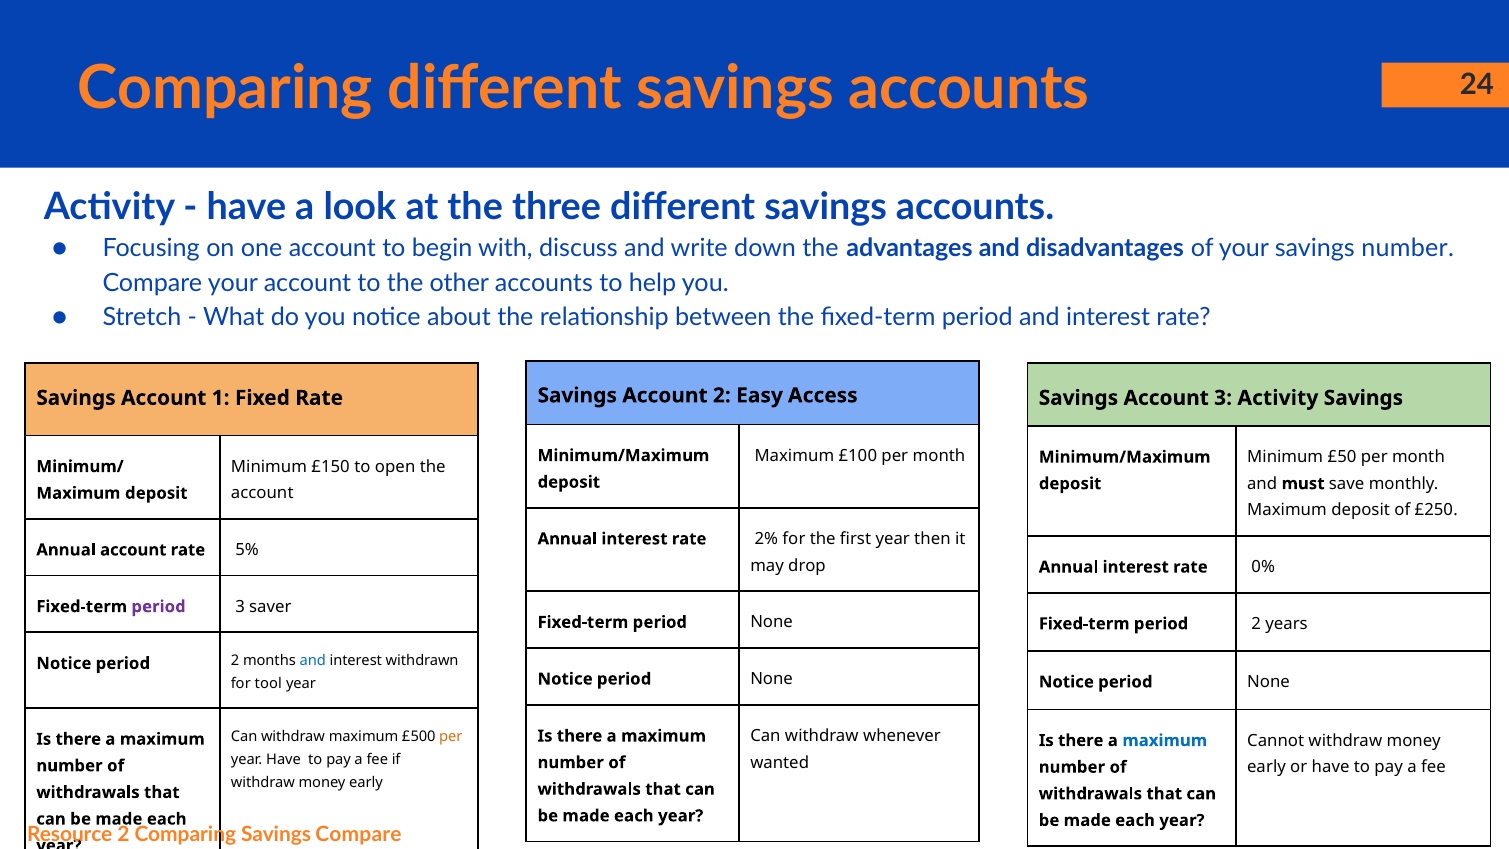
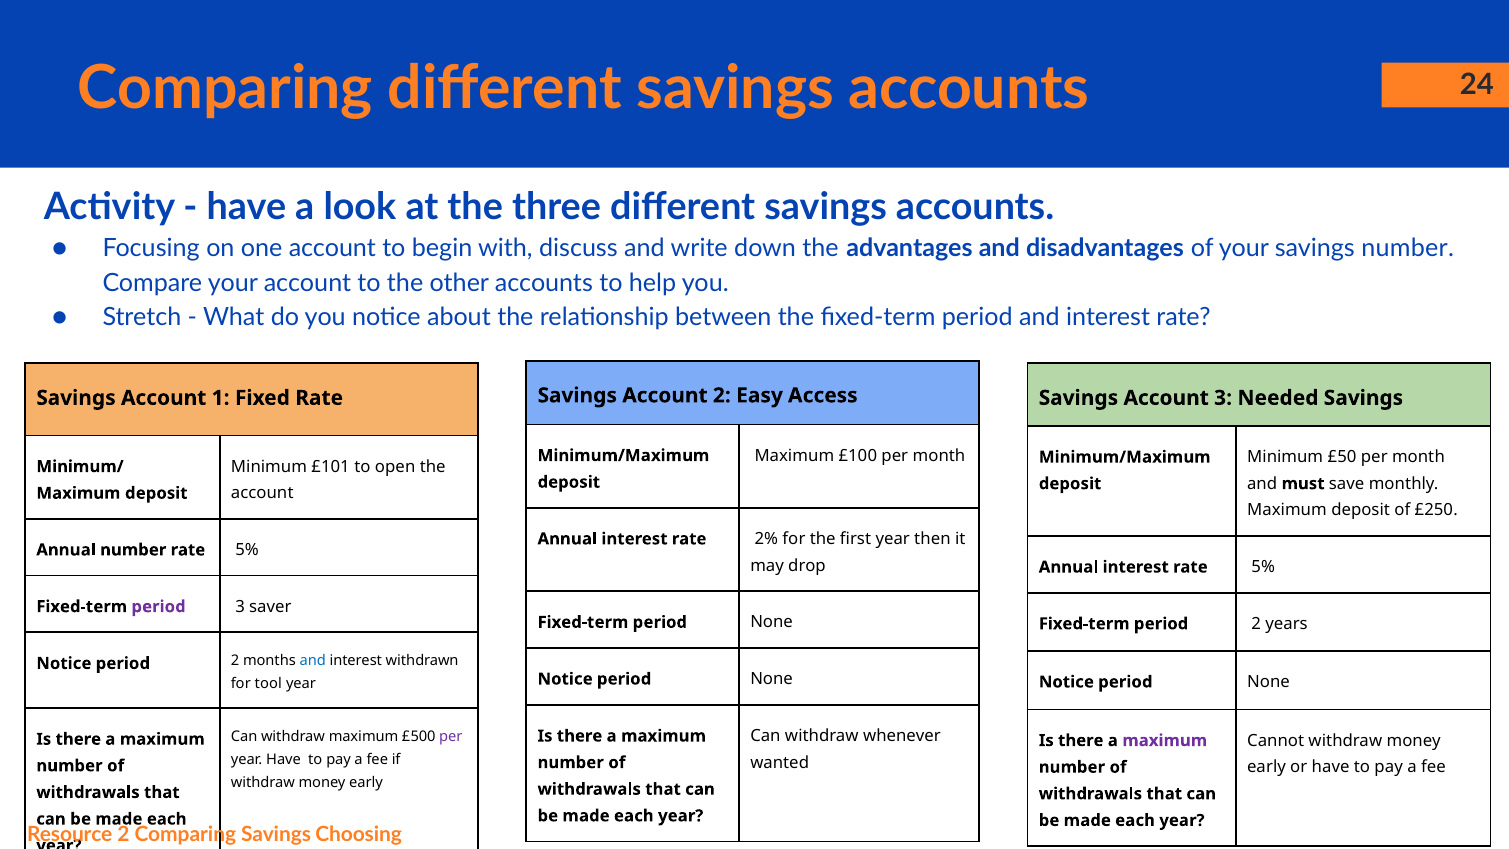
3 Activity: Activity -> Needed (1278, 398)
£150: £150 -> £101 (331, 466)
Annual account: account -> number (133, 550)
interest rate 0%: 0% -> 5% (1263, 567)
per colour: orange -> purple (451, 737)
maximum colour: blue -> purple (1165, 740)
Savings Compare: Compare -> Choosing (359, 835)
